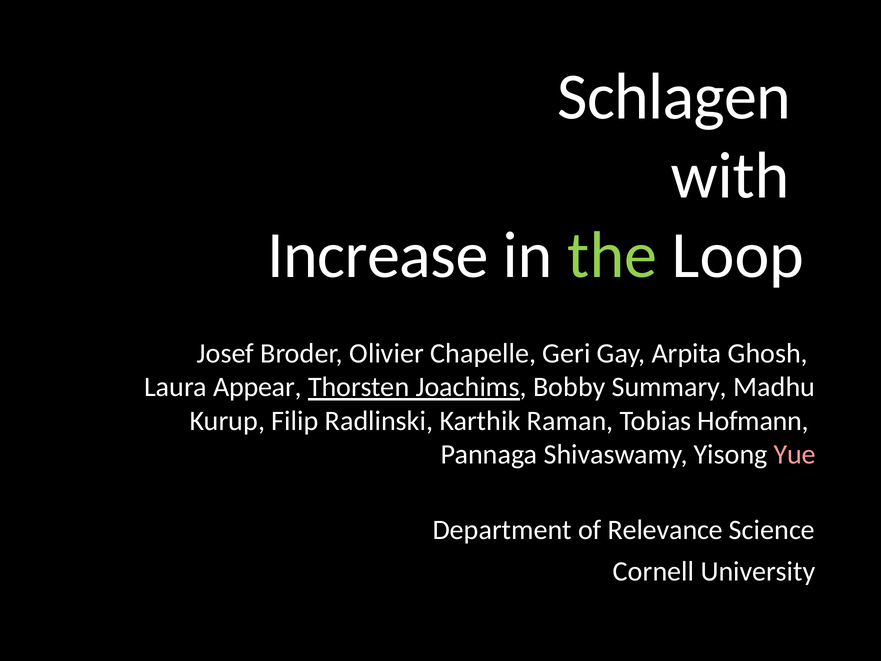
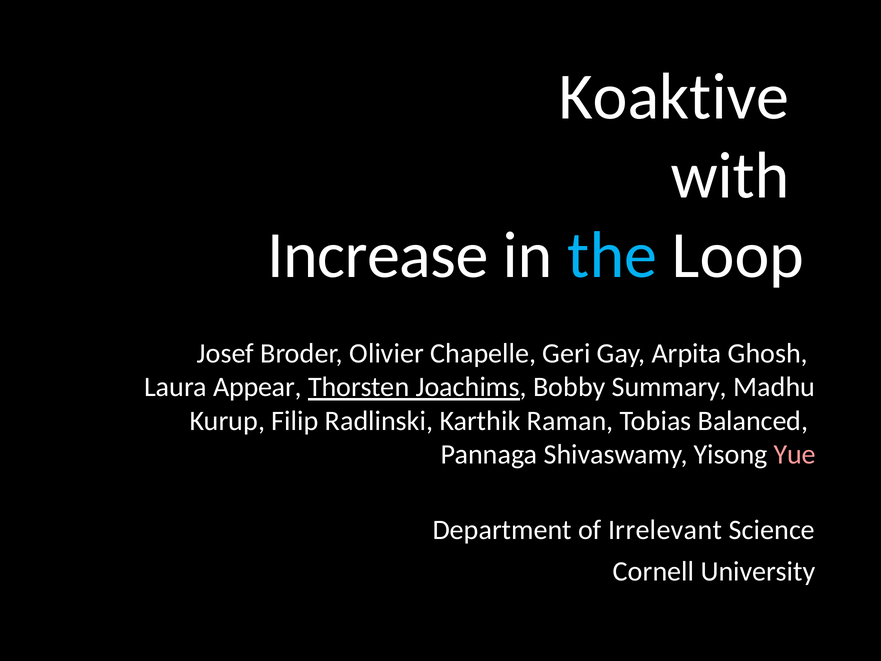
Schlagen: Schlagen -> Koaktive (674, 97)
the colour: light green -> light blue (612, 255)
Hofmann: Hofmann -> Balanced (753, 421)
Relevance: Relevance -> Irrelevant (665, 530)
